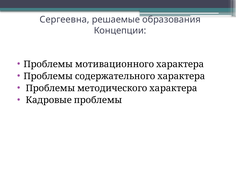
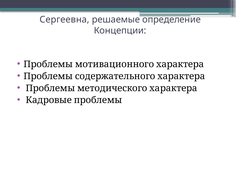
образования: образования -> определение (172, 20)
